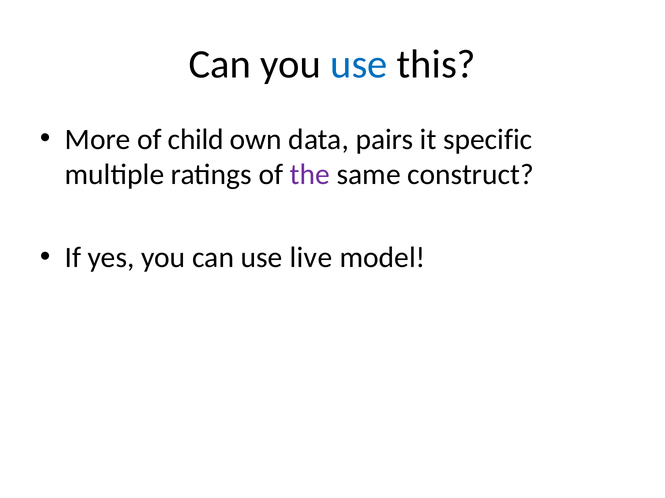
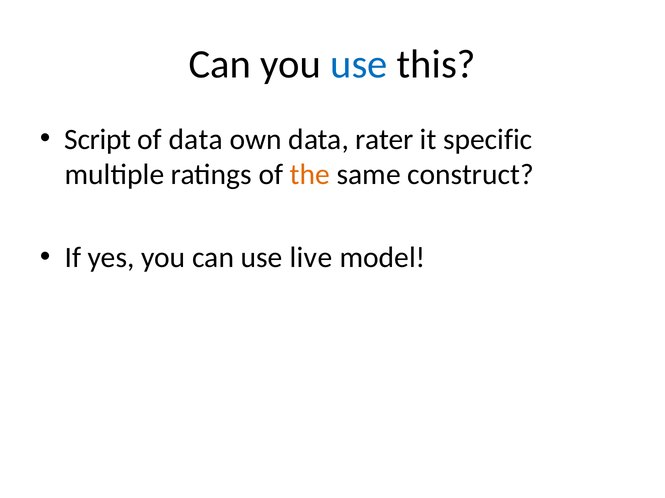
More: More -> Script (98, 140)
of child: child -> data (196, 140)
pairs: pairs -> rater (385, 140)
the colour: purple -> orange (310, 175)
